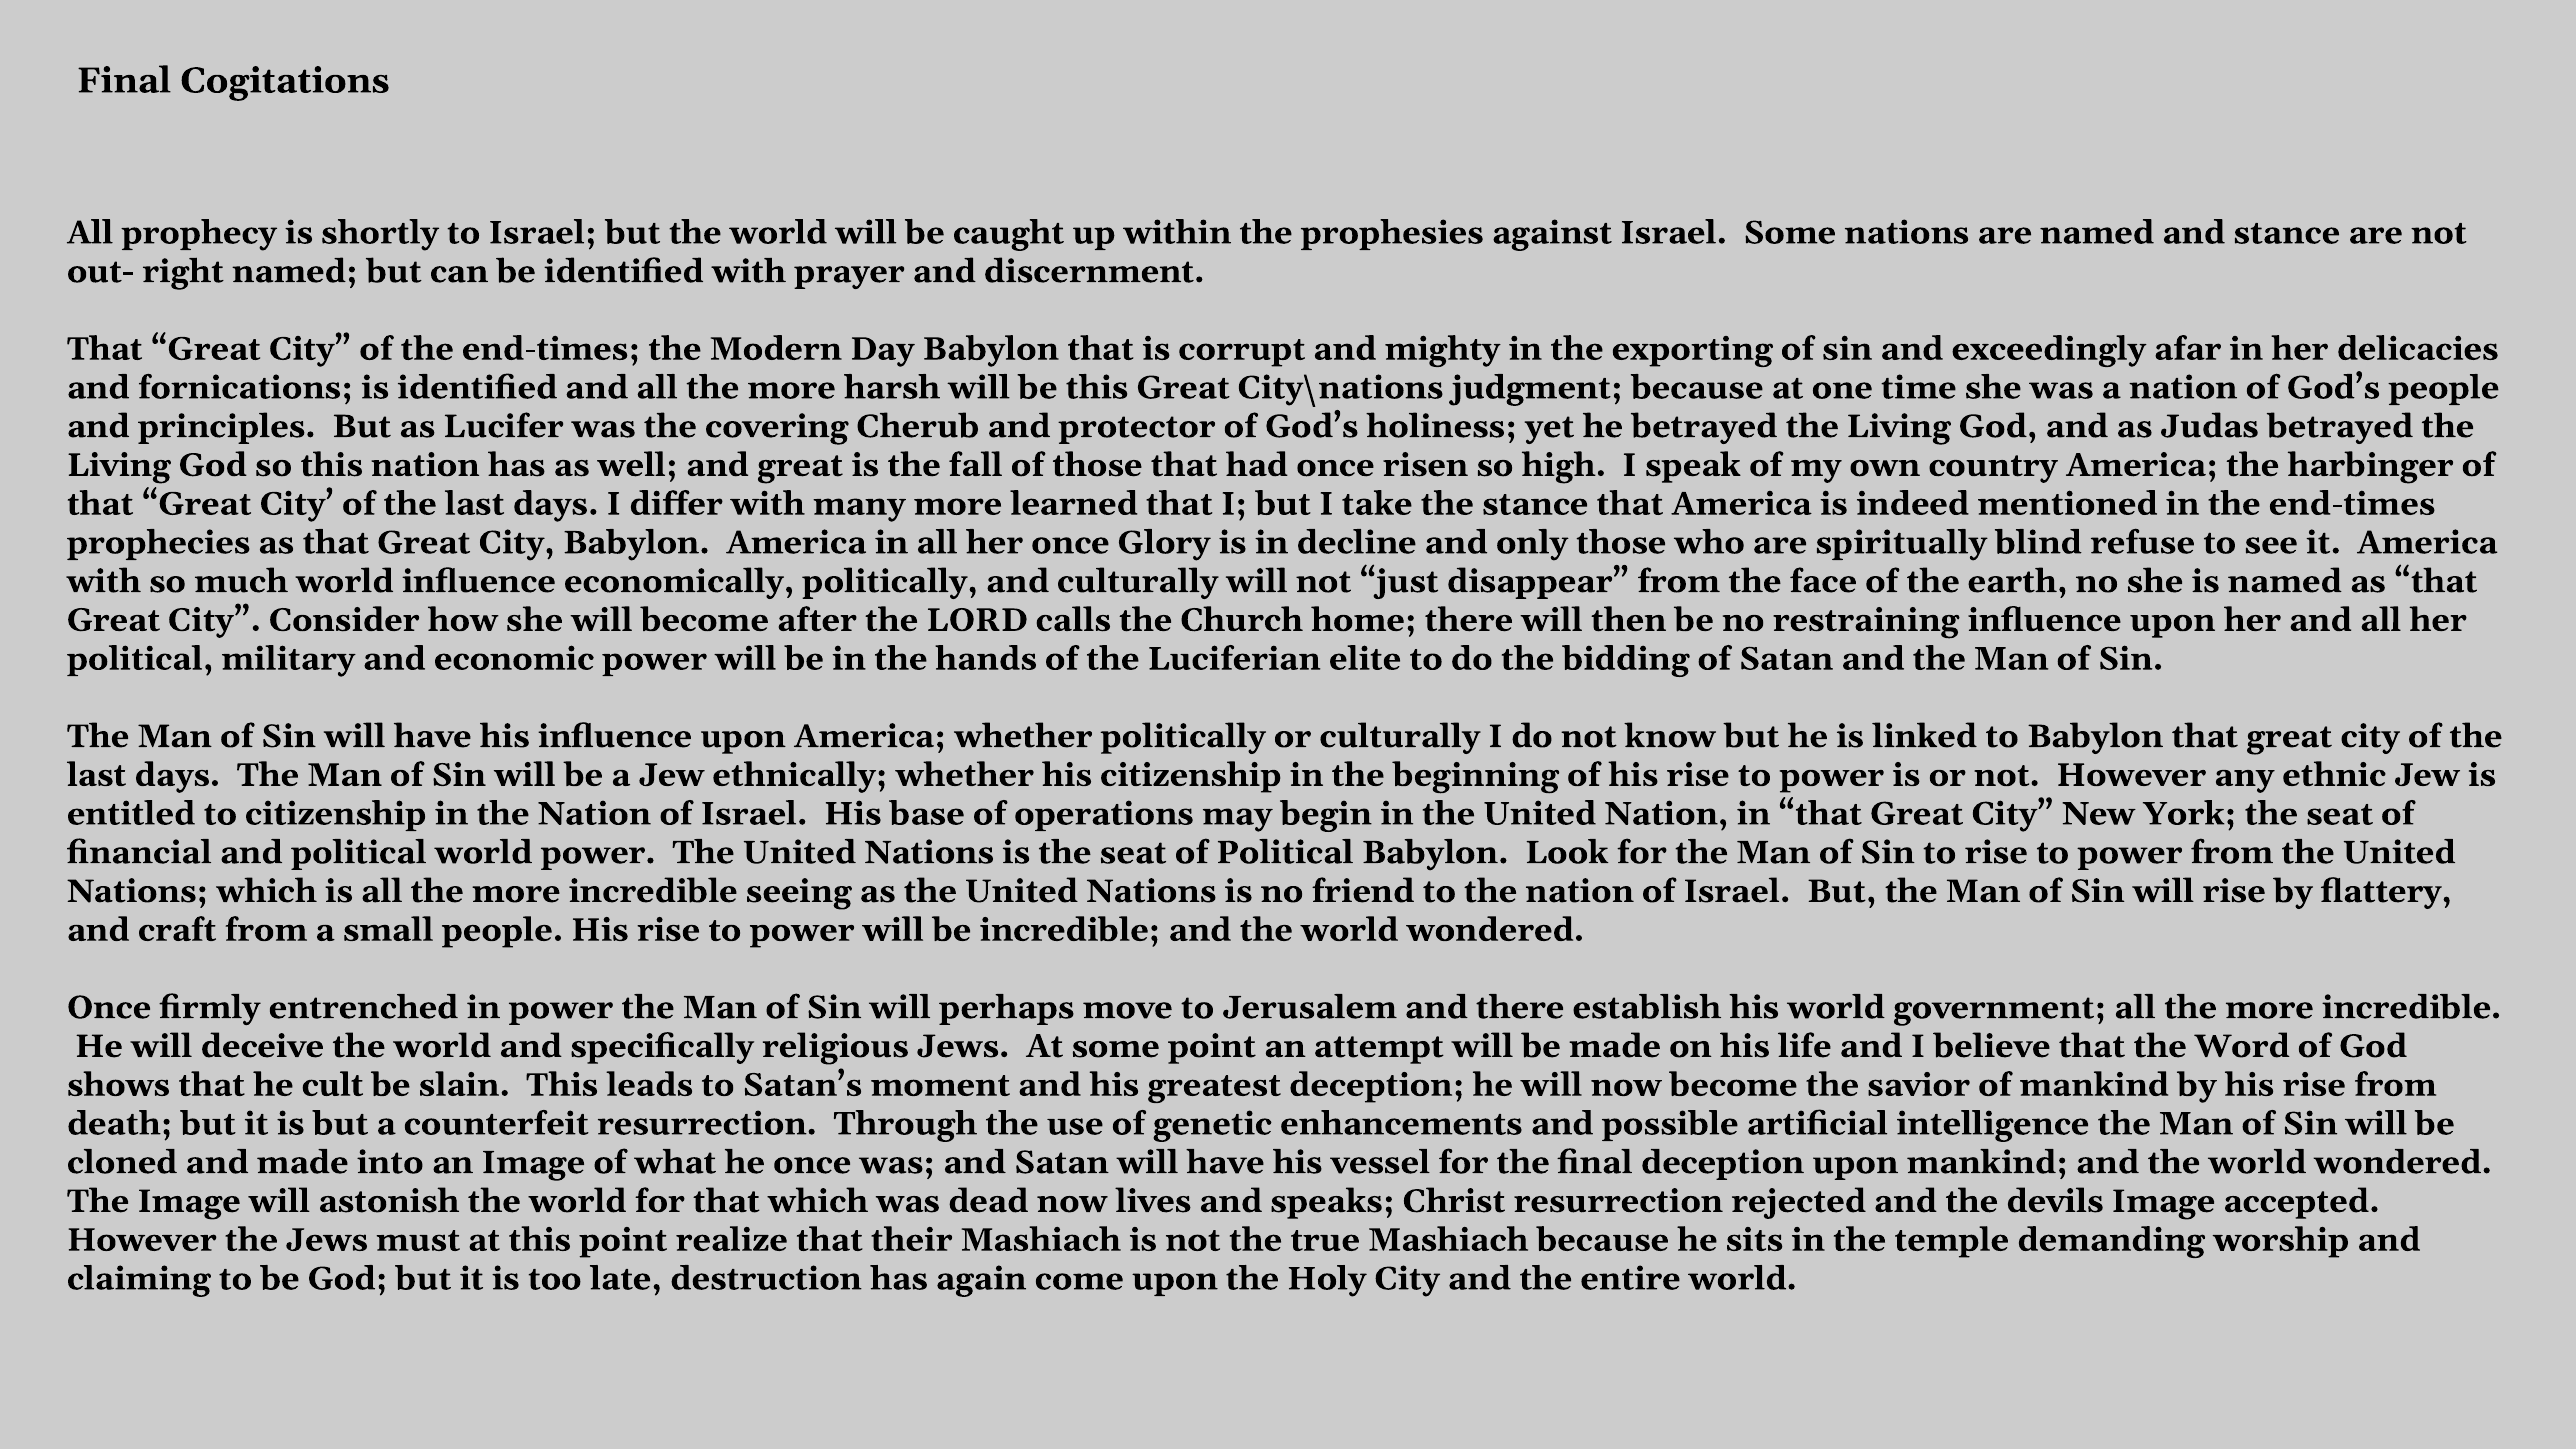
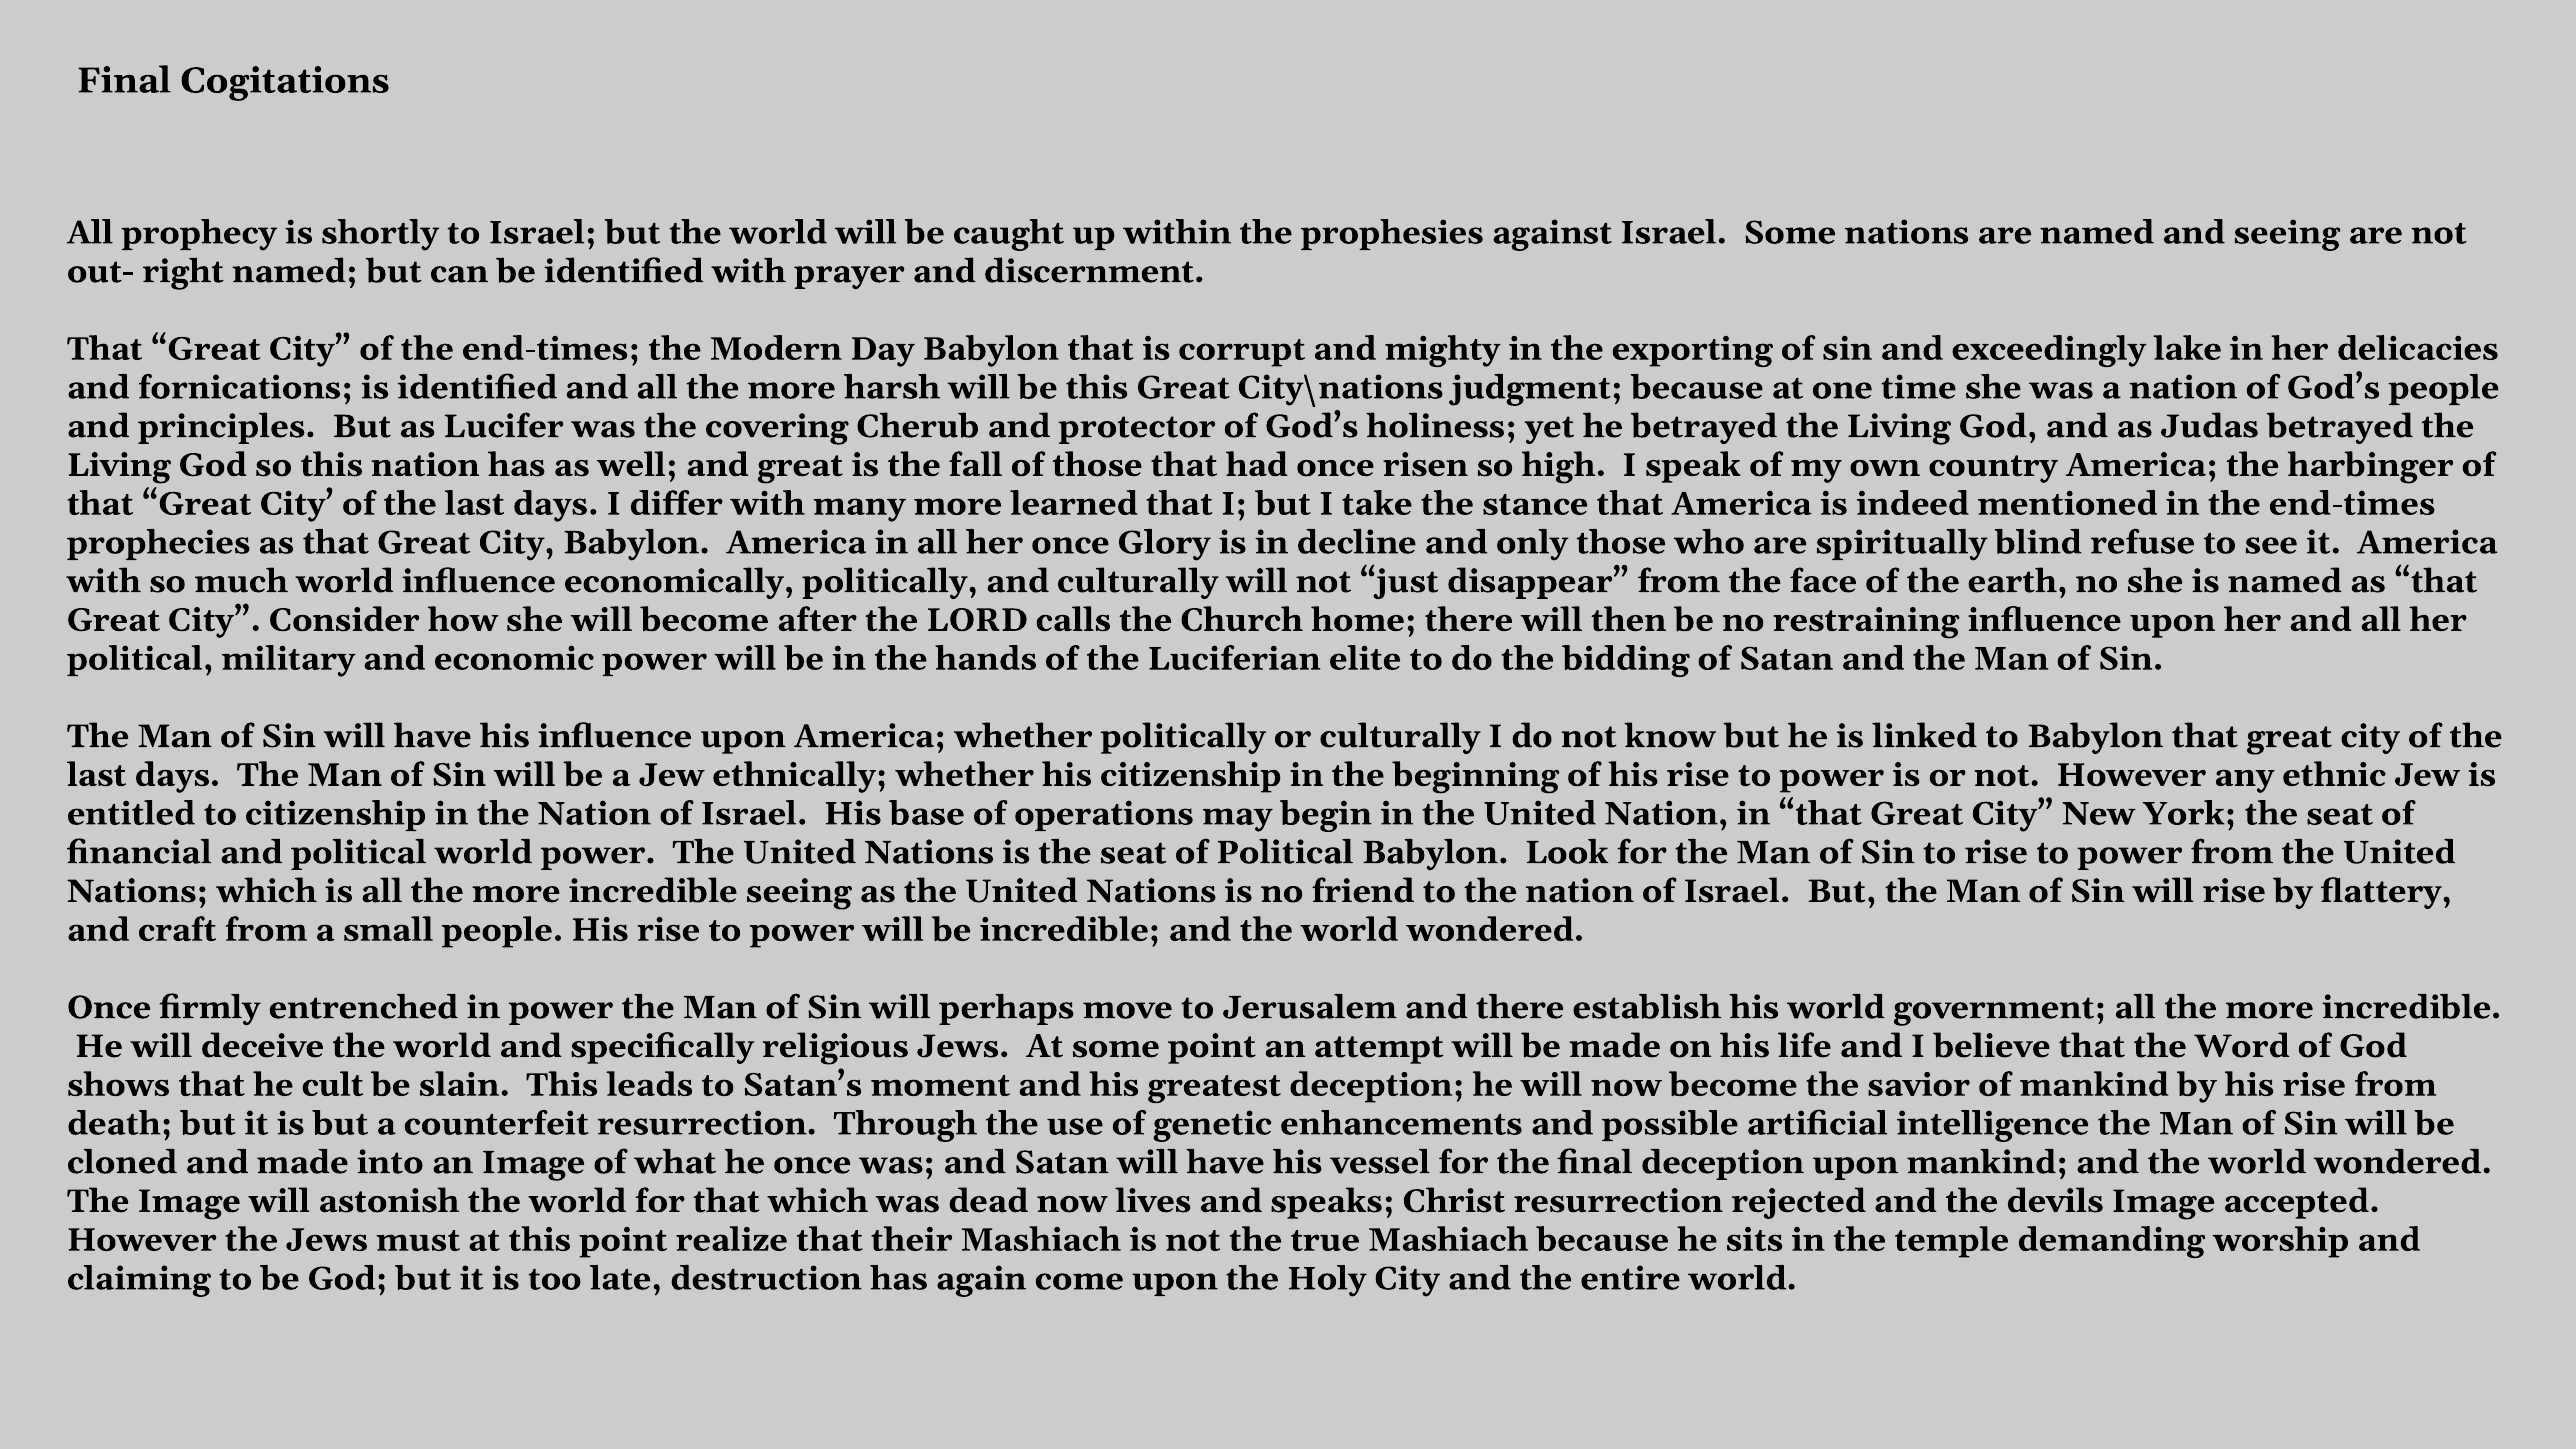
and stance: stance -> seeing (2287, 233)
afar: afar -> lake (2188, 349)
